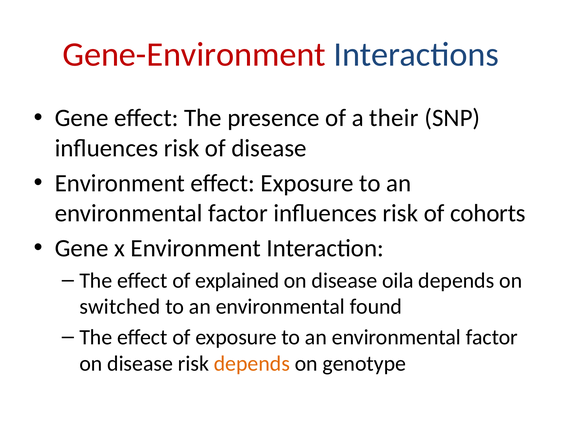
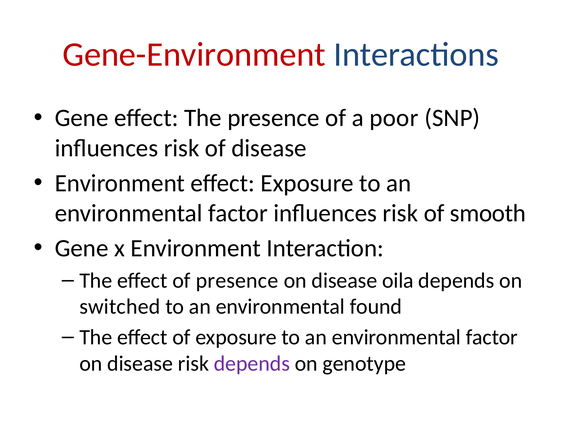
their: their -> poor (394, 118)
cohorts: cohorts -> smooth (488, 213)
of explained: explained -> presence (237, 280)
depends colour: orange -> purple (252, 363)
